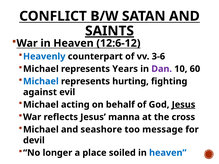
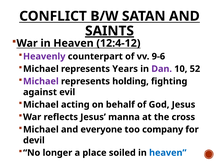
12:6-12: 12:6-12 -> 12:4-12 (118, 43)
Heavenly colour: blue -> purple (44, 57)
3-6: 3-6 -> 9-6 (158, 57)
60: 60 -> 52 (195, 69)
Michael colour: blue -> purple (41, 81)
hurting: hurting -> holding (131, 81)
Jesus underline: present -> none (184, 105)
seashore: seashore -> everyone (101, 130)
message: message -> company (163, 130)
